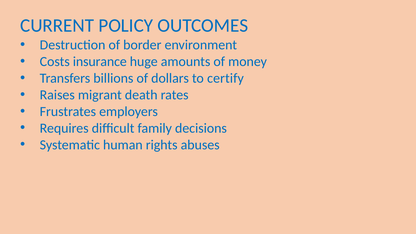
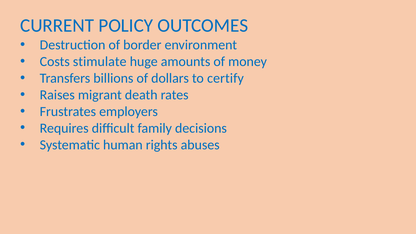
insurance: insurance -> stimulate (100, 62)
